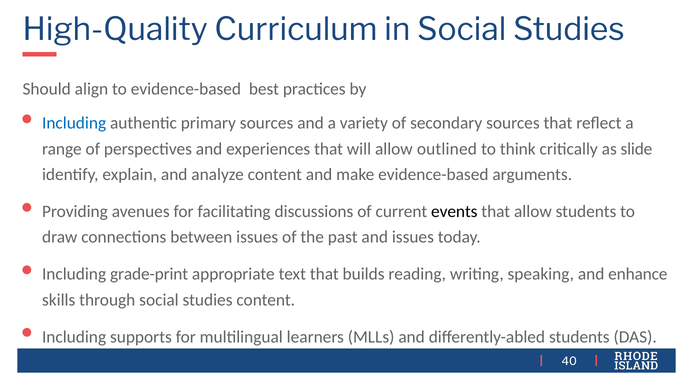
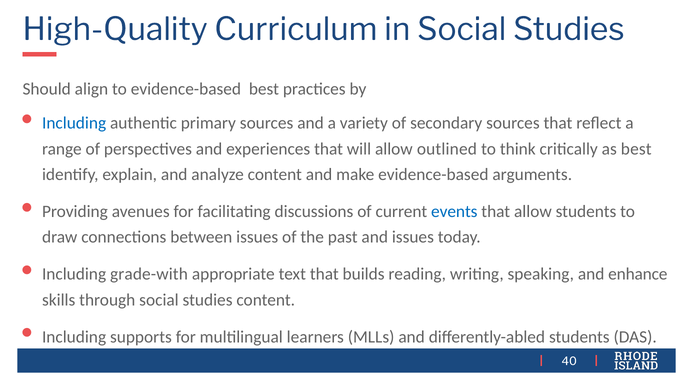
as slide: slide -> best (636, 149)
events colour: black -> blue (454, 211)
grade-print: grade-print -> grade-with (149, 274)
